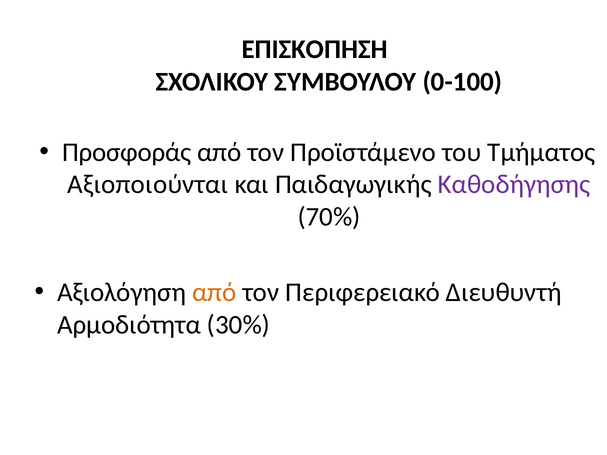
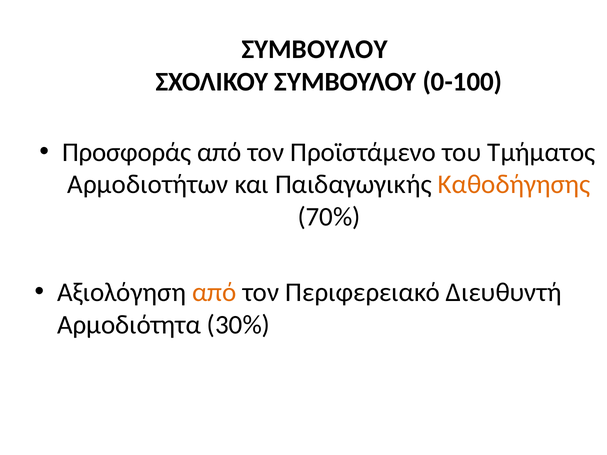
ΕΠΙΣΚΟΠΗΣΗ: ΕΠΙΣΚΟΠΗΣΗ -> ΣΥΜΒΟΥΛΟΥ (315, 50)
Αξιοποιούνται: Αξιοποιούνται -> Αρμοδιοτήτων (148, 185)
Καθοδήγησης colour: purple -> orange (514, 185)
